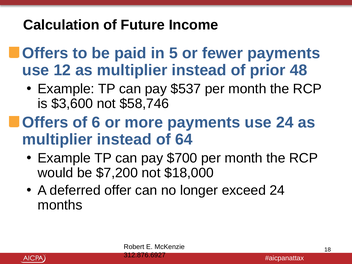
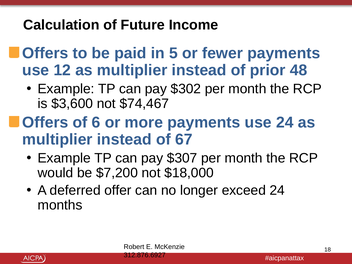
$537: $537 -> $302 (186, 89)
$58,746: $58,746 -> $74,467 (144, 104)
64: 64 -> 67 (184, 139)
$700: $700 -> $307 (182, 158)
